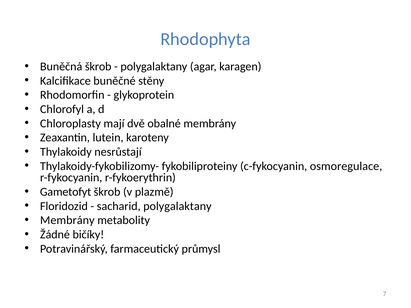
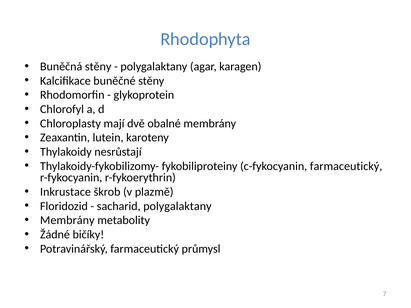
Buněčná škrob: škrob -> stěny (98, 67)
c-fykocyanin osmoregulace: osmoregulace -> farmaceutický (346, 166)
Gametofyt: Gametofyt -> Inkrustace (66, 192)
